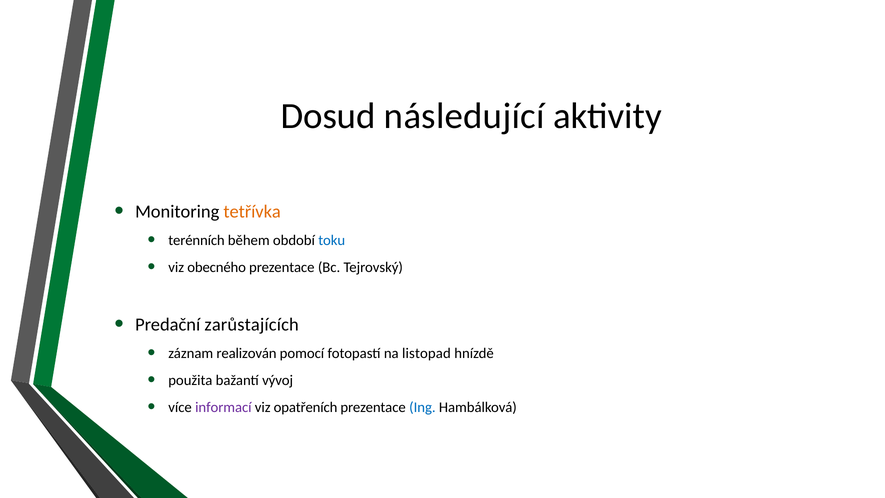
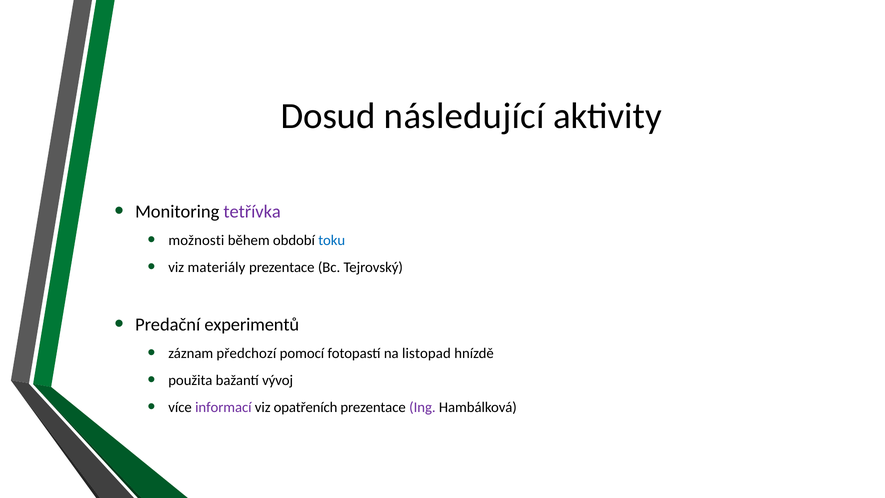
tetřívka colour: orange -> purple (252, 211)
terénních: terénních -> možnosti (196, 240)
obecného: obecného -> materiály (216, 267)
zarůstajících: zarůstajících -> experimentů (252, 324)
realizován: realizován -> předchozí (246, 353)
Ing colour: blue -> purple (422, 407)
